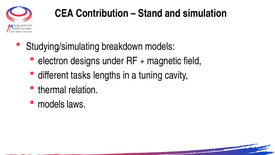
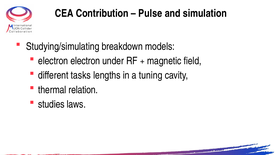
Stand: Stand -> Pulse (150, 13)
electron designs: designs -> electron (85, 61)
models: models -> studies (51, 104)
